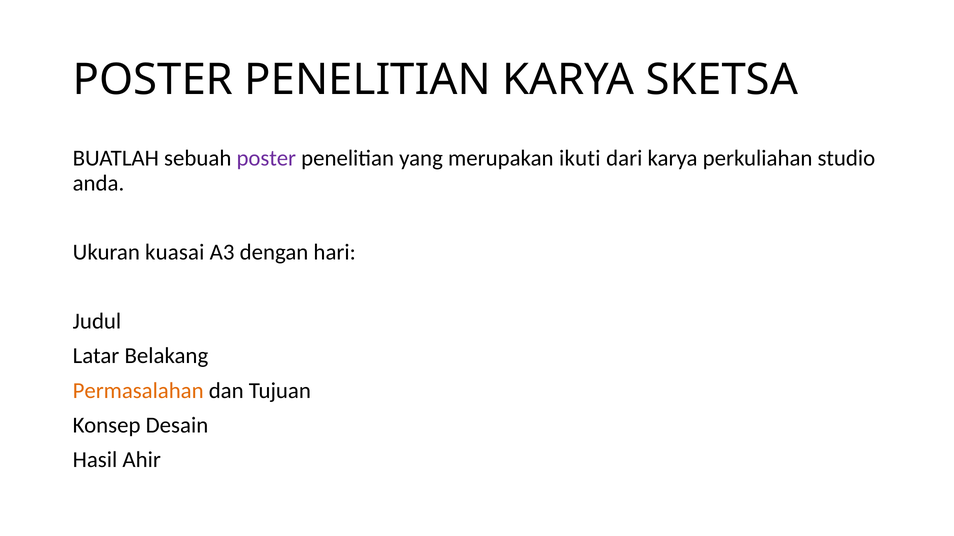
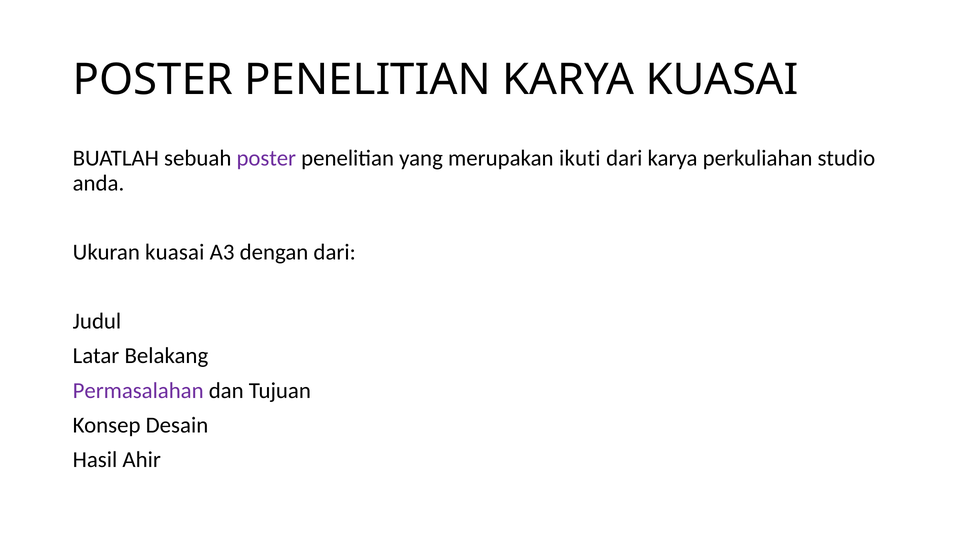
KARYA SKETSA: SKETSA -> KUASAI (722, 80)
dengan hari: hari -> dari (335, 253)
Permasalahan colour: orange -> purple (138, 391)
